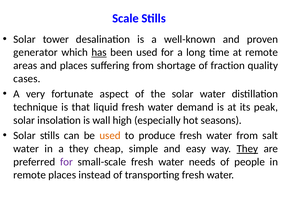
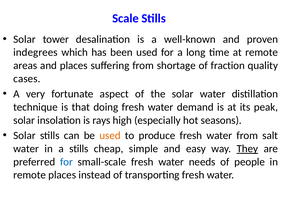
generator: generator -> indegrees (36, 52)
has underline: present -> none (99, 52)
liquid: liquid -> doing (106, 107)
wall: wall -> rays (101, 120)
a they: they -> stills (79, 149)
for colour: purple -> blue (66, 162)
